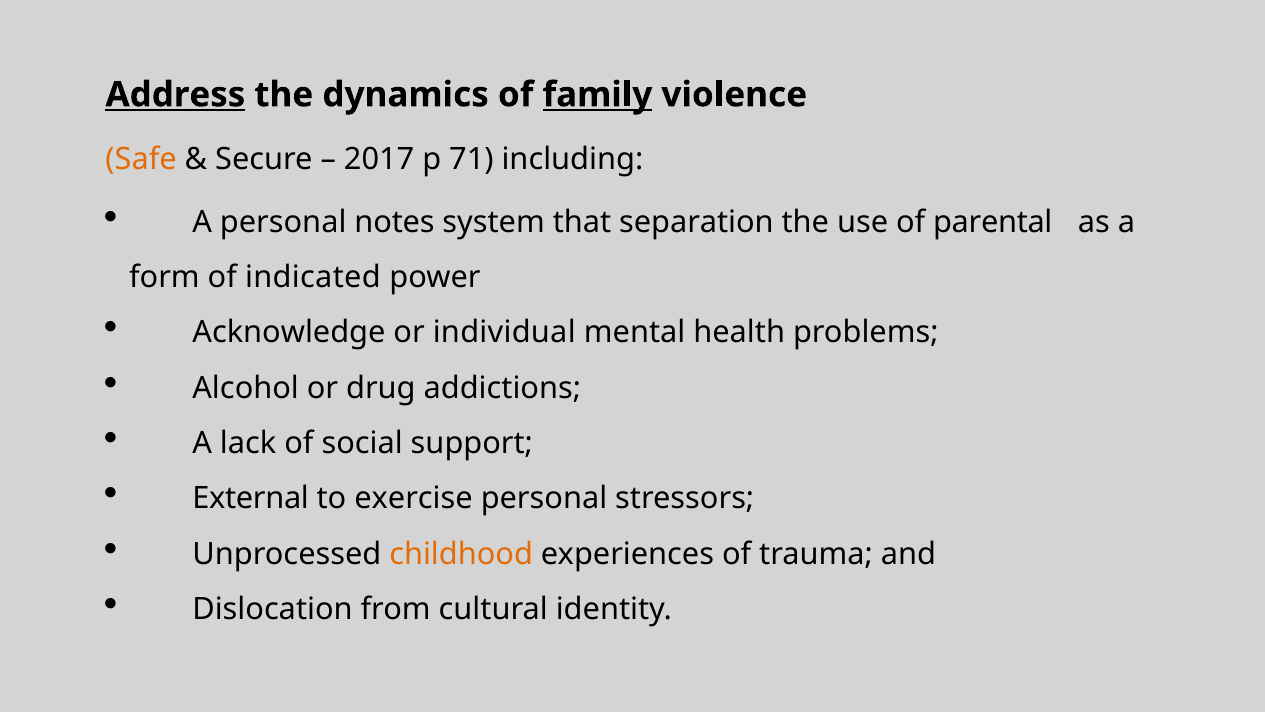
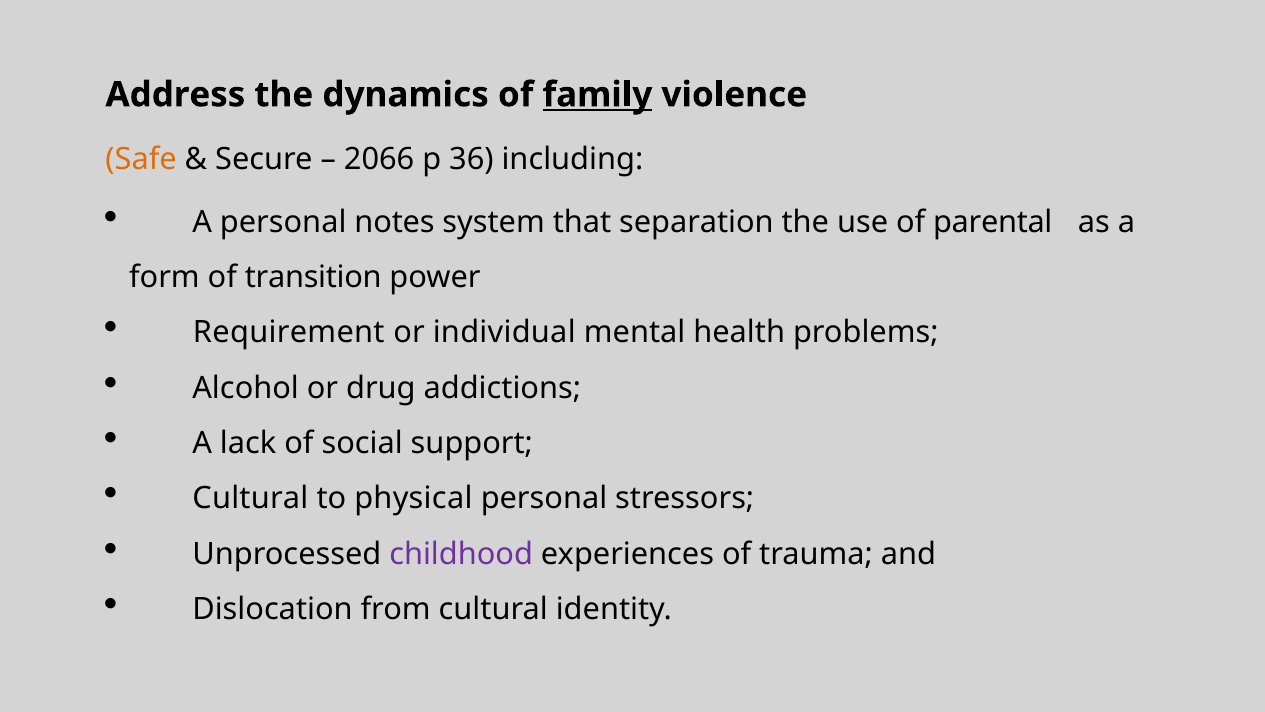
Address underline: present -> none (175, 95)
2017: 2017 -> 2066 (379, 159)
71: 71 -> 36 (471, 159)
indicated: indicated -> transition (313, 277)
Acknowledge: Acknowledge -> Requirement (289, 332)
External: External -> Cultural (250, 499)
exercise: exercise -> physical (413, 499)
childhood colour: orange -> purple (461, 554)
